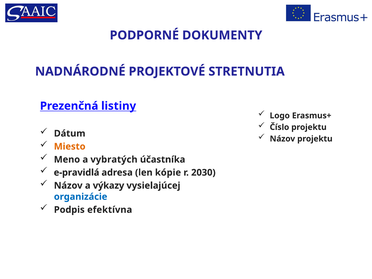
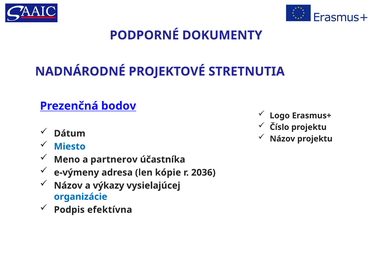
listiny: listiny -> bodov (119, 106)
Miesto colour: orange -> blue (70, 147)
vybratých: vybratých -> partnerov (114, 160)
e-pravidlá: e-pravidlá -> e-výmeny (76, 173)
2030: 2030 -> 2036 (203, 173)
